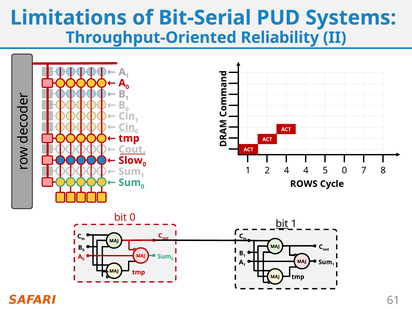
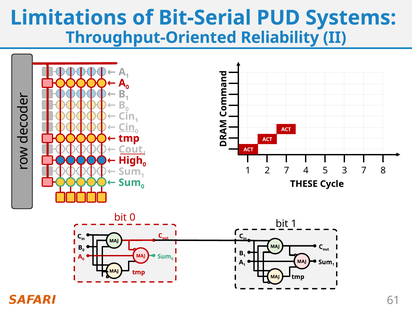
Slow: Slow -> High (131, 160)
2 4: 4 -> 7 (287, 170)
5 0: 0 -> 3 (345, 170)
ROWS: ROWS -> THESE (304, 184)
bit underline: present -> none (282, 224)
